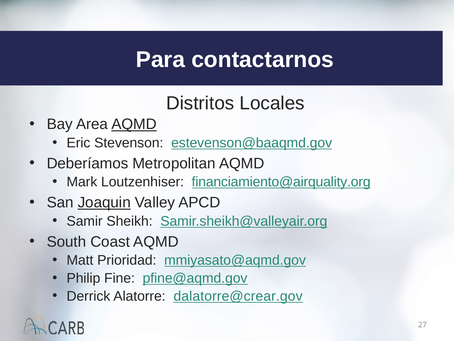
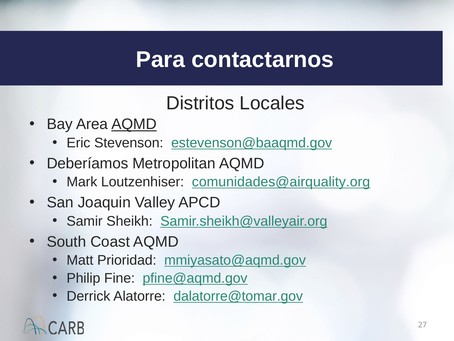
financiamiento@airquality.org: financiamiento@airquality.org -> comunidades@airquality.org (281, 182)
Joaquin underline: present -> none (104, 202)
dalatorre@crear.gov: dalatorre@crear.gov -> dalatorre@tomar.gov (238, 296)
